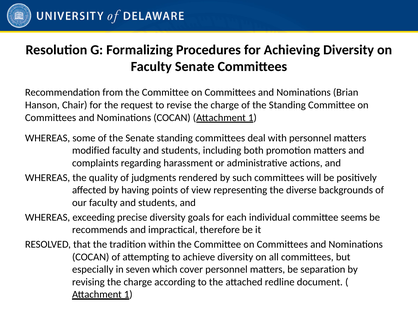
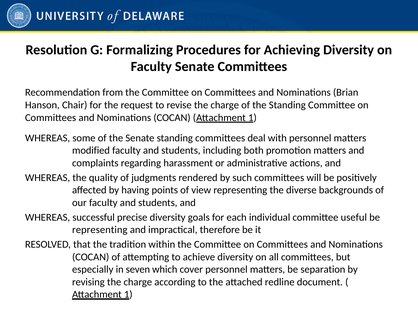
exceeding: exceeding -> successful (94, 218)
seems: seems -> useful (354, 218)
recommends: recommends -> representing (100, 230)
